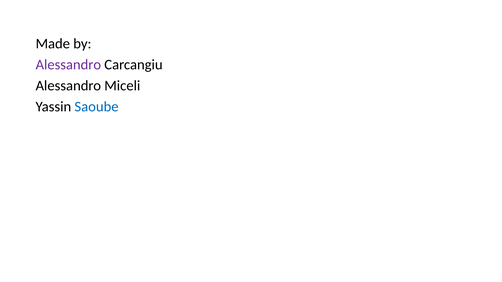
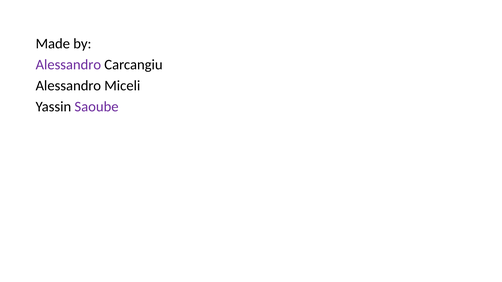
Saoube colour: blue -> purple (97, 107)
